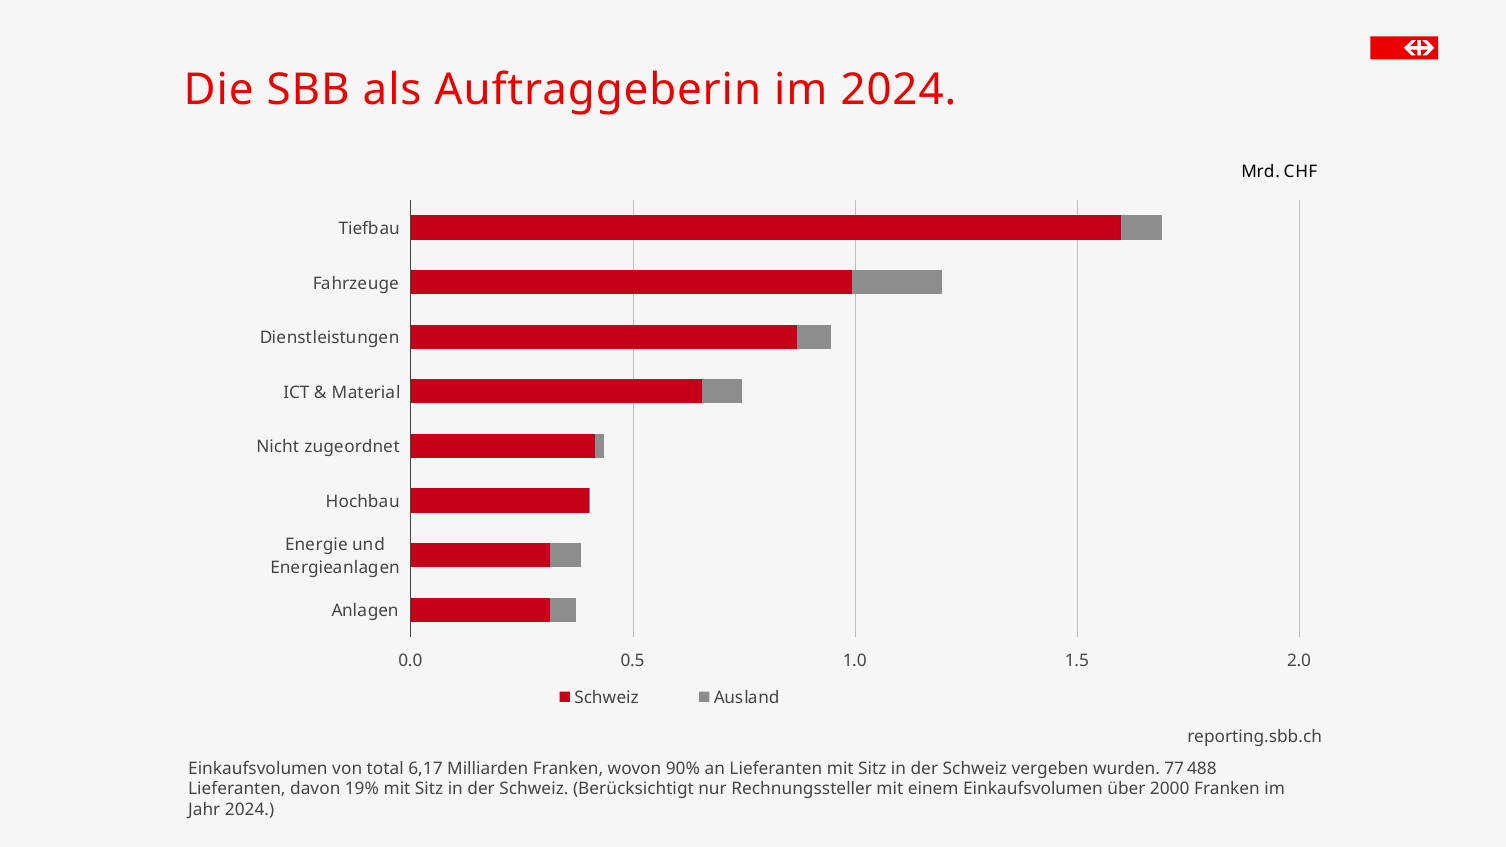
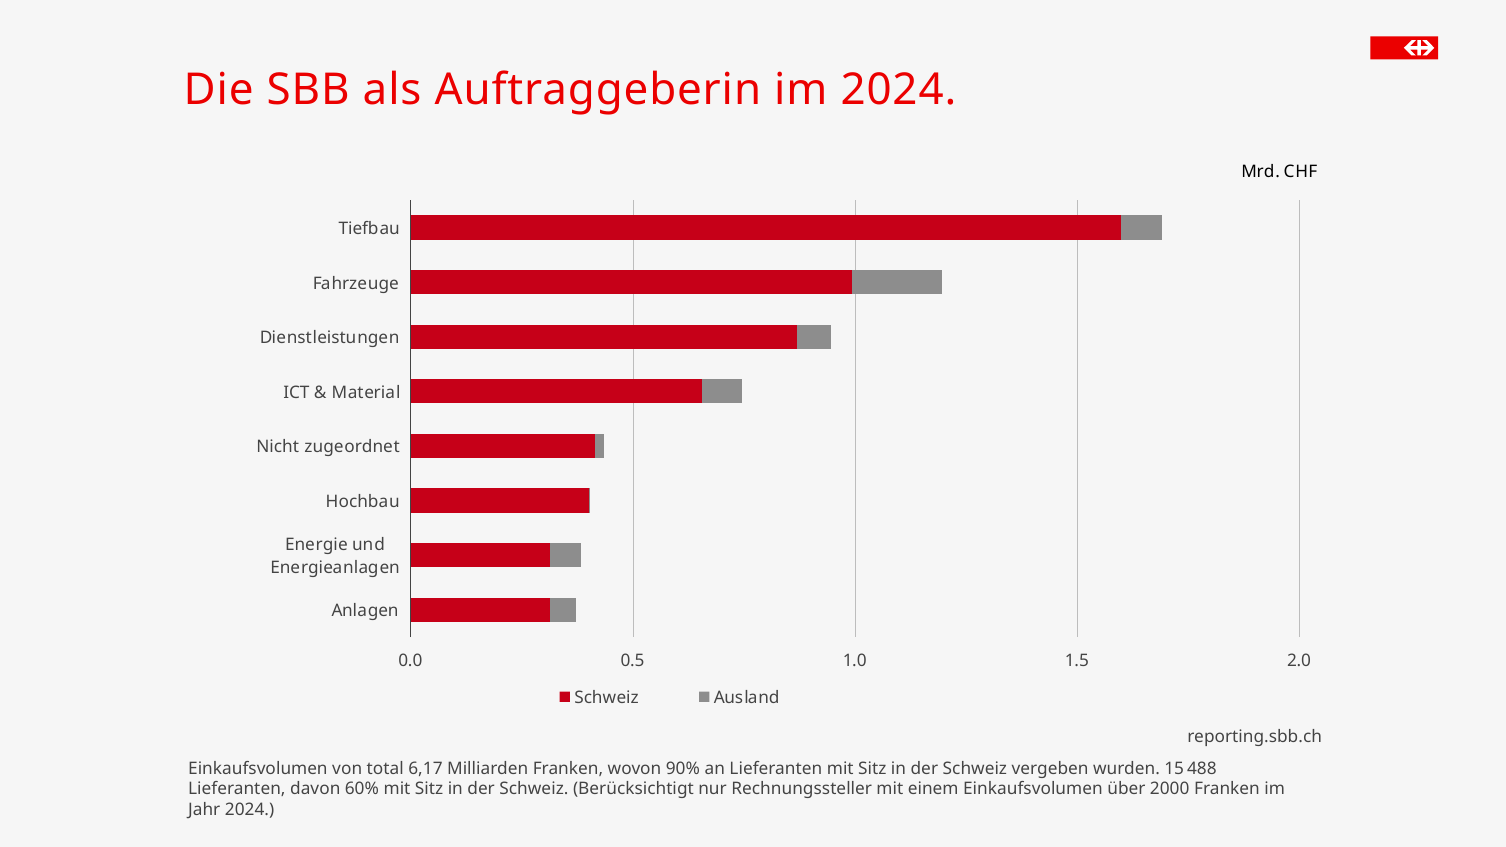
77: 77 -> 15 (1174, 769)
19%: 19% -> 60% (362, 789)
